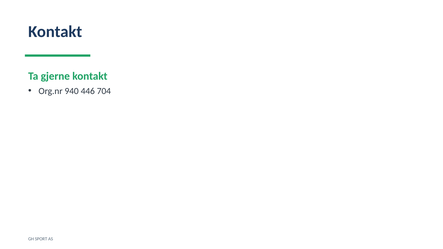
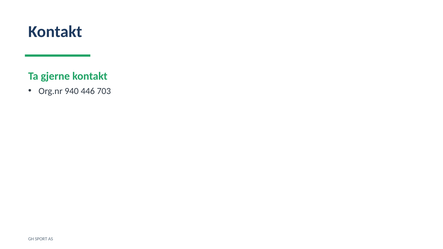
704: 704 -> 703 (104, 91)
